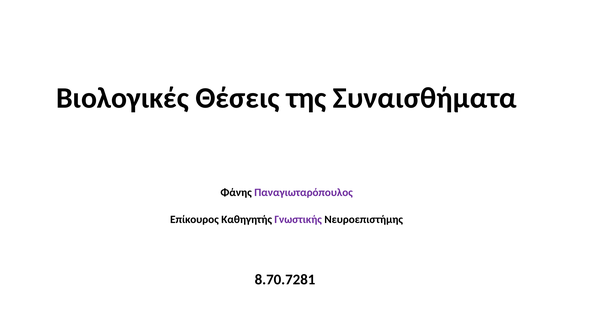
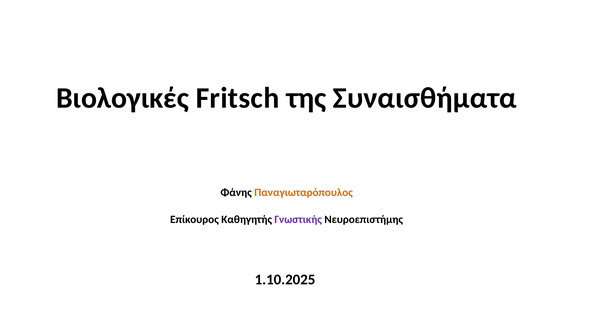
Θέσεις: Θέσεις -> Fritsch (237, 98)
Παναγιωταρόπουλος colour: purple -> orange (304, 193)
8.70.7281: 8.70.7281 -> 1.10.2025 (285, 280)
